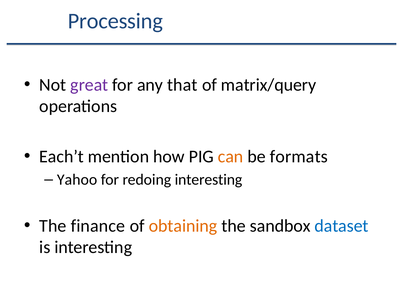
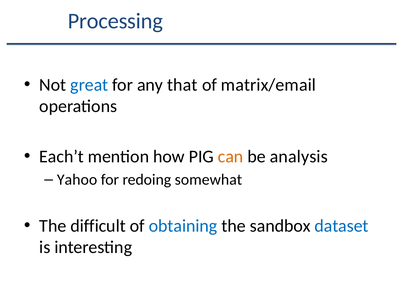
great colour: purple -> blue (89, 85)
matrix/query: matrix/query -> matrix/email (269, 85)
formats: formats -> analysis (299, 156)
redoing interesting: interesting -> somewhat (208, 179)
finance: finance -> difficult (98, 225)
obtaining colour: orange -> blue (183, 225)
